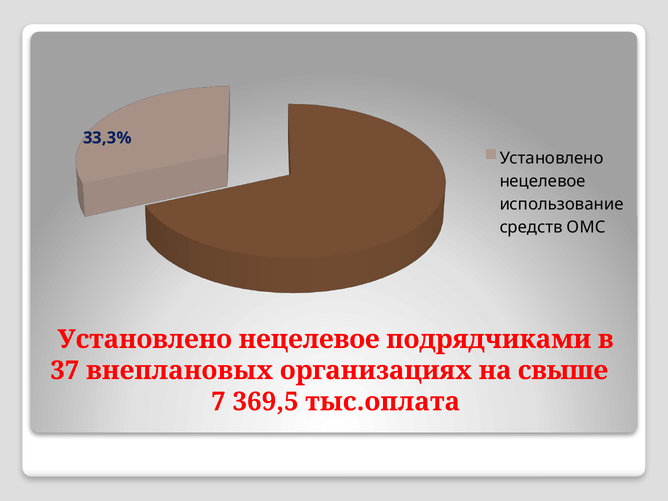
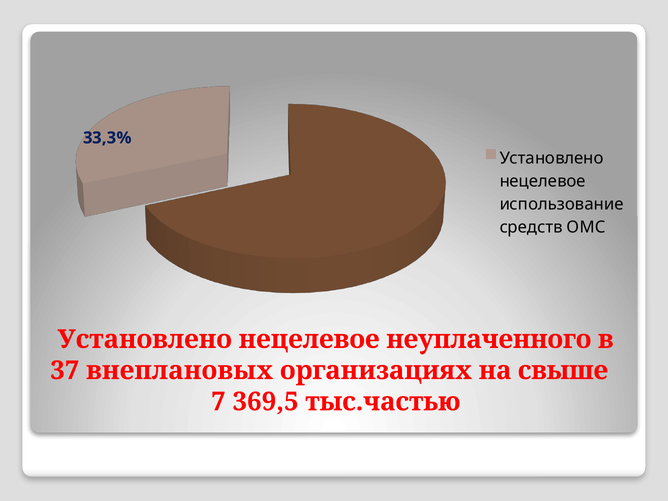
подрядчиками: подрядчиками -> неуплаченного (489, 339)
тыс.оплата: тыс.оплата -> тыс.частью (383, 402)
